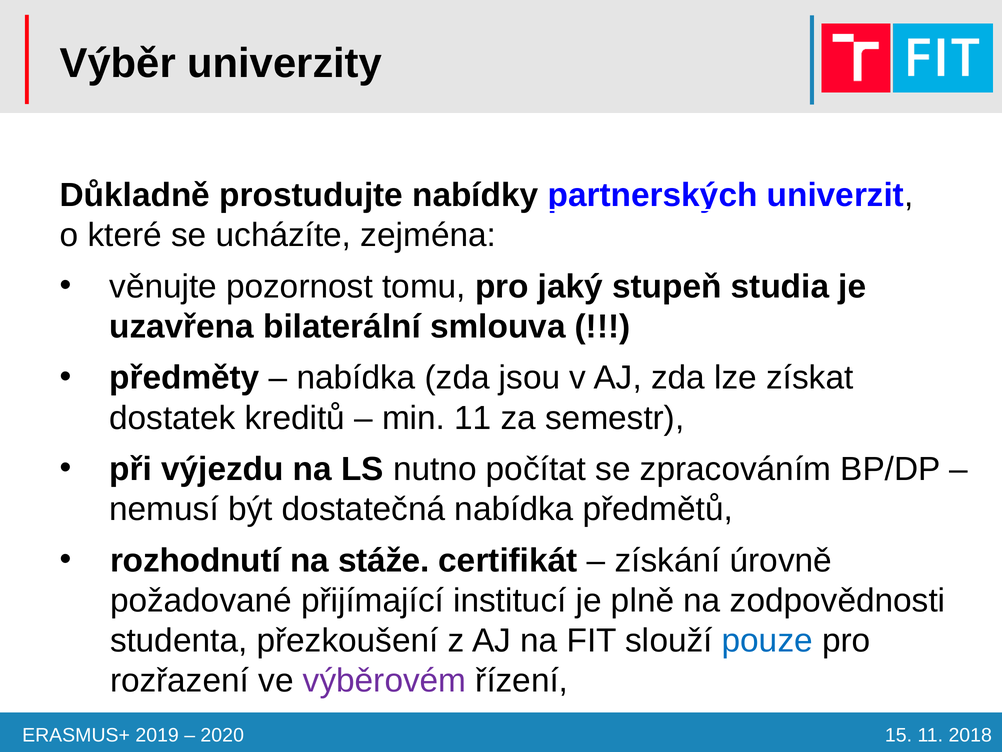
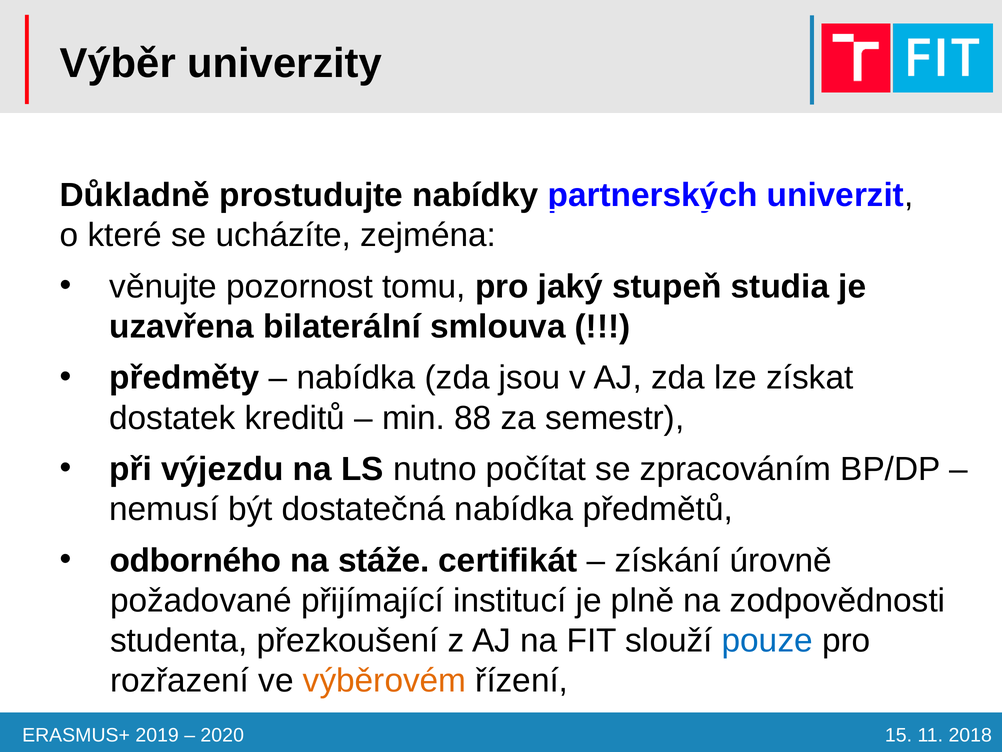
min 11: 11 -> 88 (473, 418)
rozhodnutí: rozhodnutí -> odborného (196, 560)
výběrovém colour: purple -> orange (385, 680)
